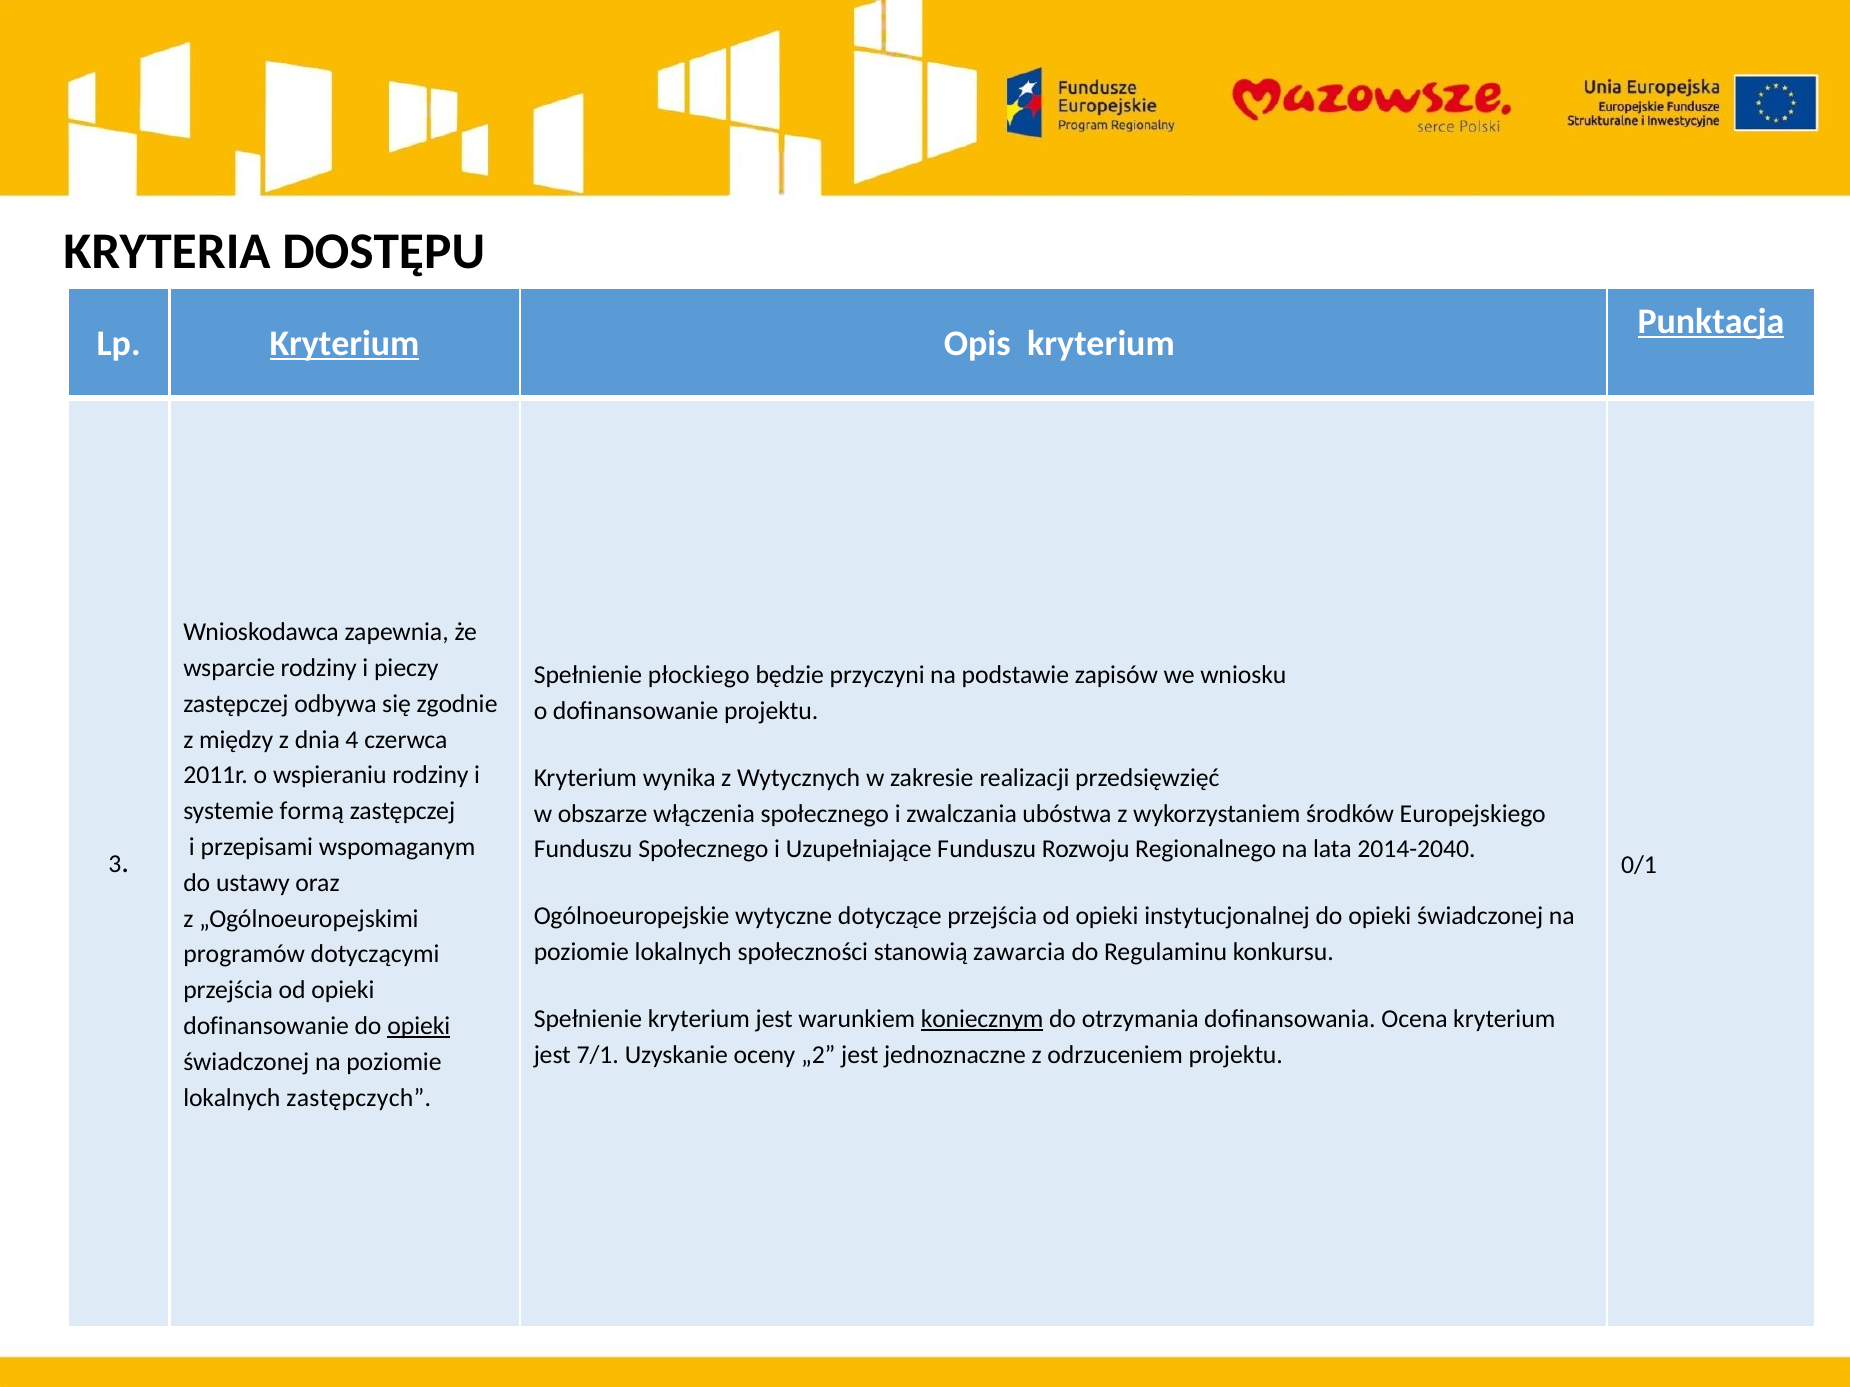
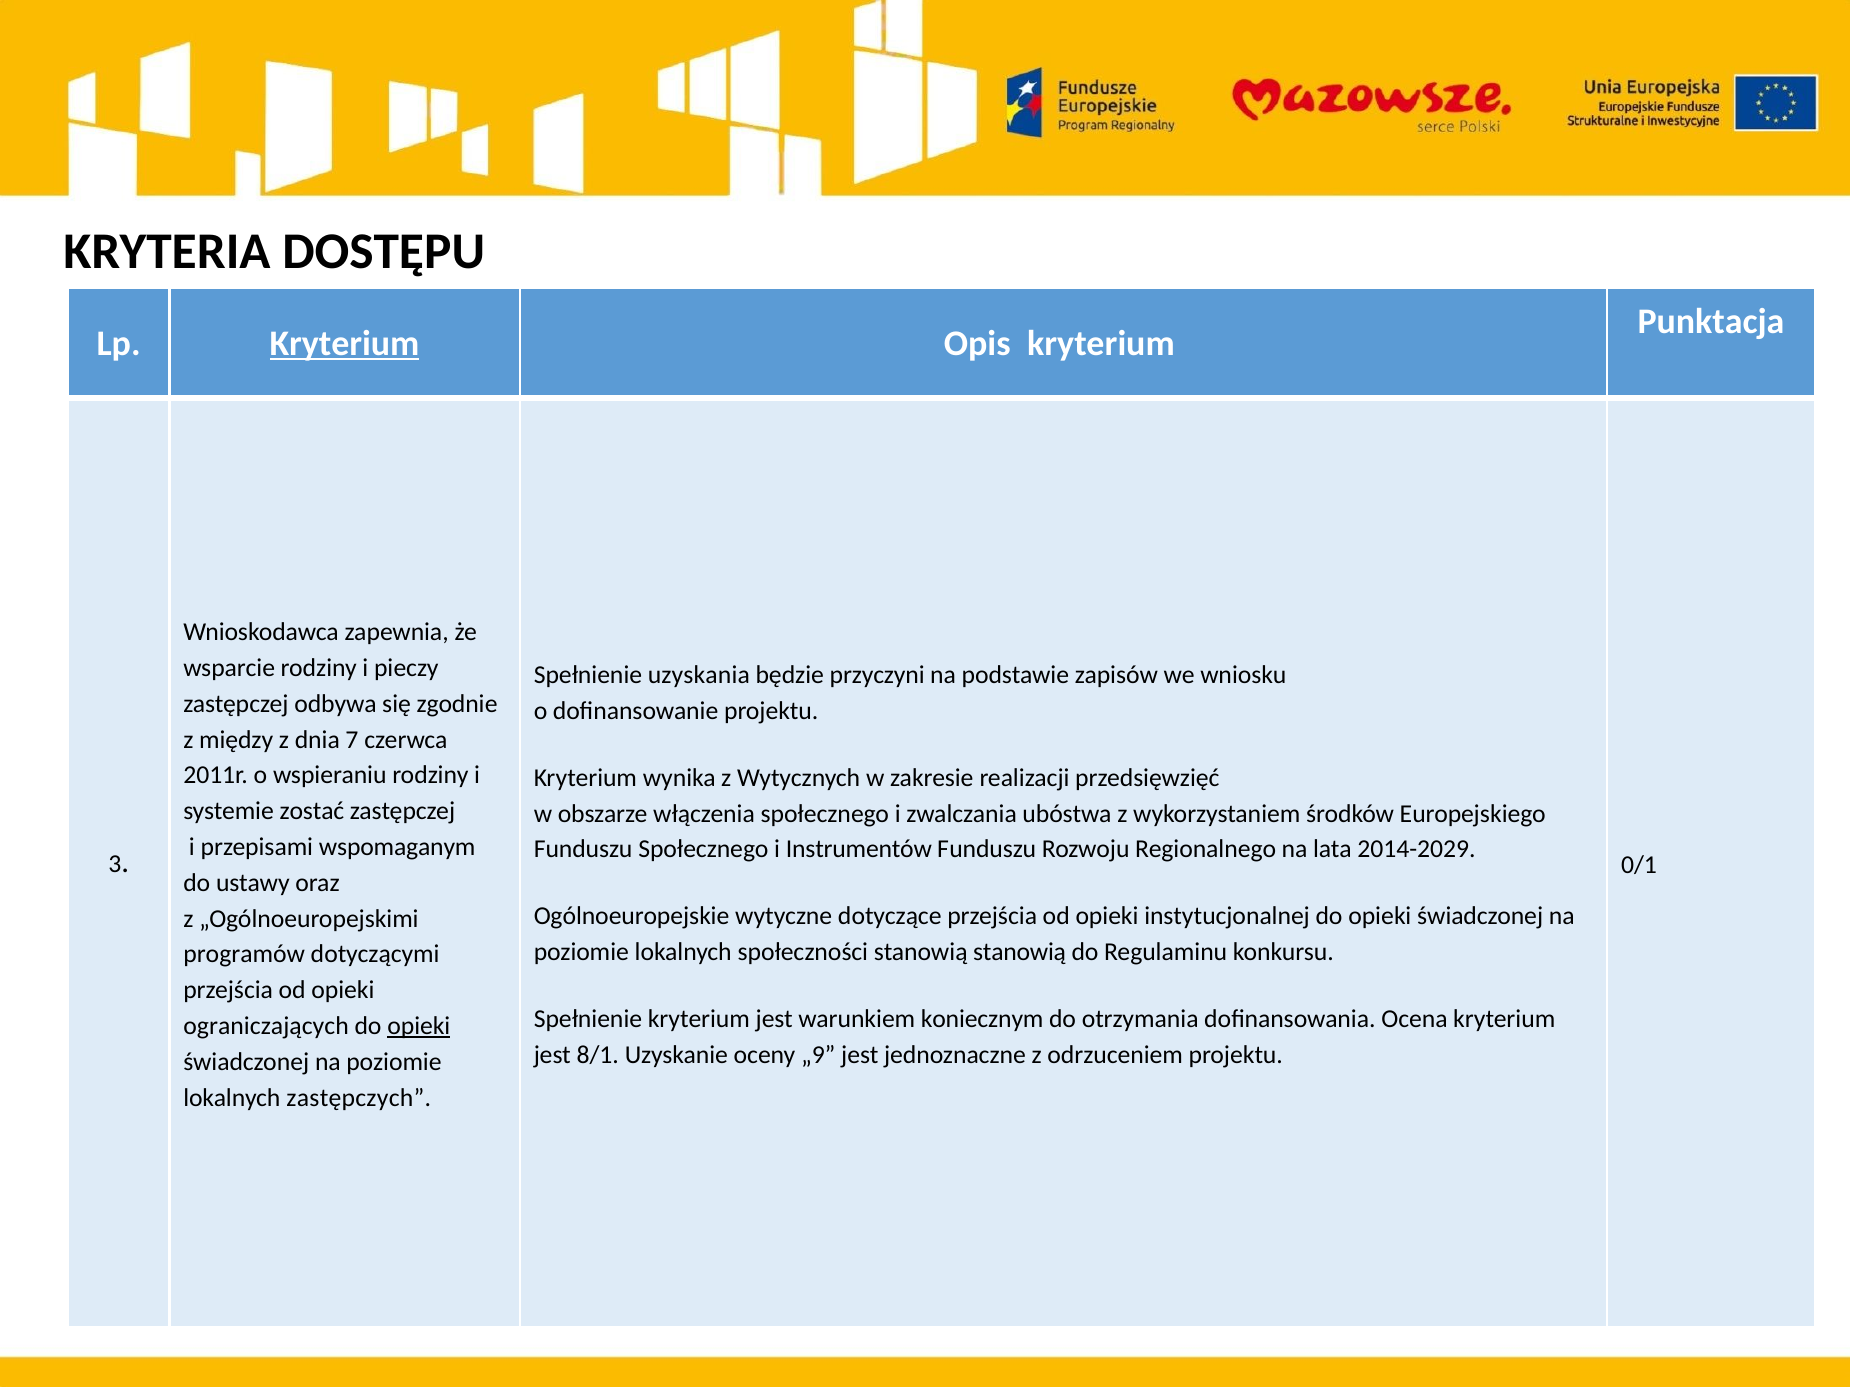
Punktacja underline: present -> none (1711, 322)
płockiego: płockiego -> uzyskania (699, 676)
4: 4 -> 7 (352, 740)
formą: formą -> zostać (312, 811)
Uzupełniające: Uzupełniające -> Instrumentów (859, 850)
2014-2040: 2014-2040 -> 2014-2029 (1417, 850)
stanowią zawarcia: zawarcia -> stanowią (1020, 952)
koniecznym underline: present -> none (982, 1019)
dofinansowanie: dofinansowanie -> ograniczających (266, 1026)
7/1: 7/1 -> 8/1 (598, 1055)
„2: „2 -> „9 (818, 1055)
